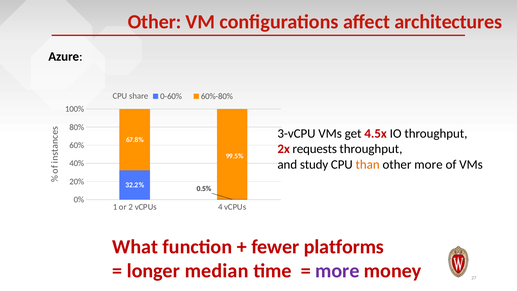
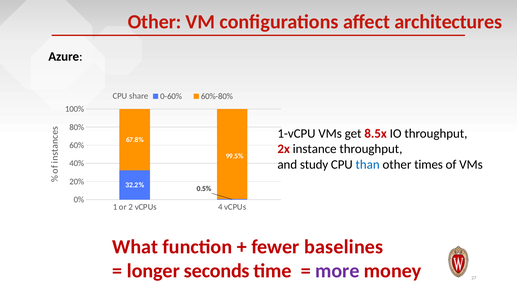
3-vCPU: 3-vCPU -> 1-vCPU (296, 133)
4.5x: 4.5x -> 8.5x (376, 133)
requests: requests -> instance (315, 149)
than colour: orange -> blue (368, 164)
other more: more -> times (429, 164)
platforms: platforms -> baselines (344, 247)
median: median -> seconds (217, 271)
